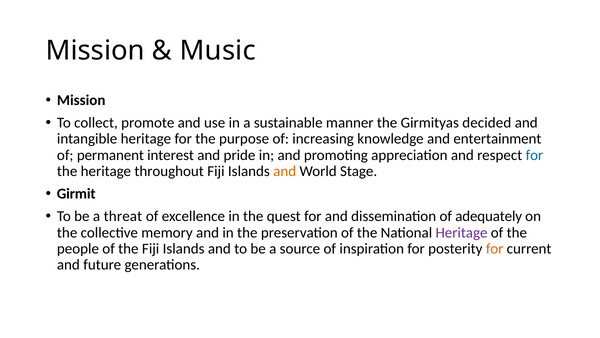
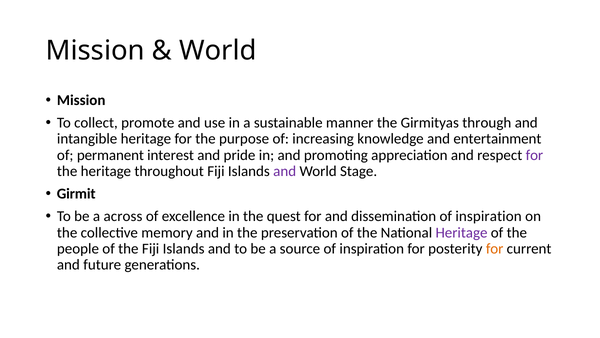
Music: Music -> World (218, 50)
decided: decided -> through (487, 123)
for colour: blue -> purple (534, 155)
and colour: orange -> purple (285, 171)
threat: threat -> across (123, 216)
dissemination of adequately: adequately -> inspiration (489, 216)
